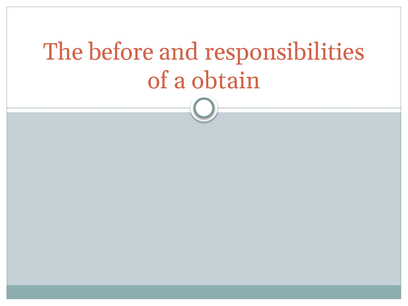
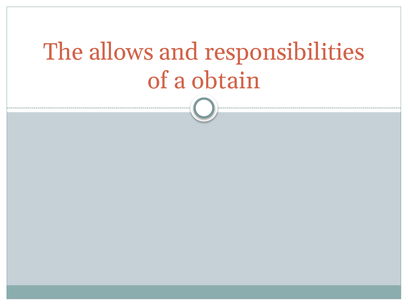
before: before -> allows (121, 52)
